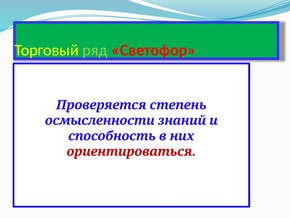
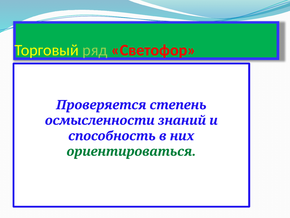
ориентироваться colour: red -> green (131, 151)
